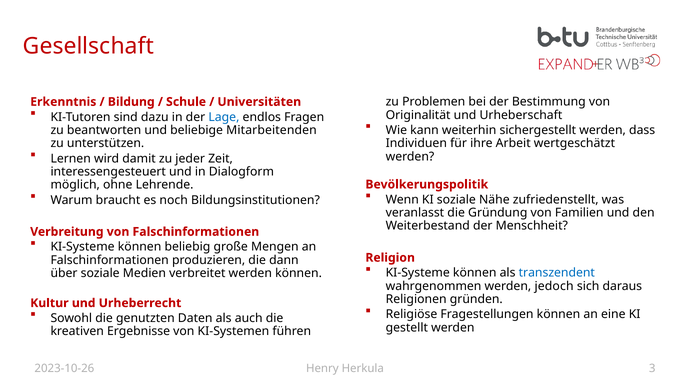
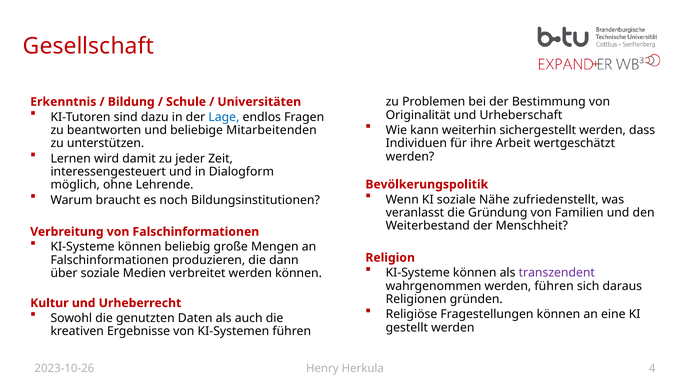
transzendent colour: blue -> purple (557, 273)
werden jedoch: jedoch -> führen (554, 286)
3: 3 -> 4 (652, 369)
